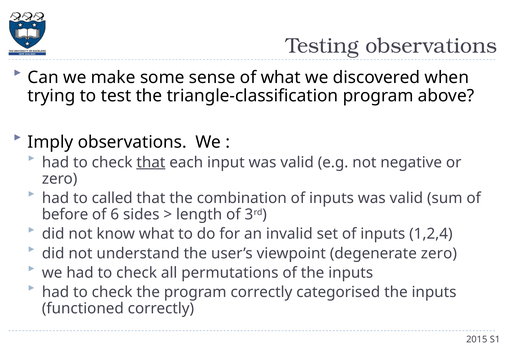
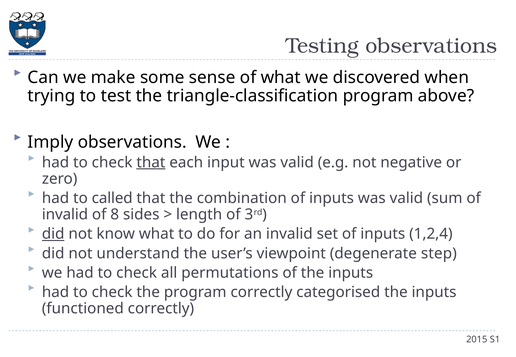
before: before -> invalid (65, 215)
6: 6 -> 8 (115, 215)
did underline: none -> present (53, 234)
degenerate zero: zero -> step (439, 254)
